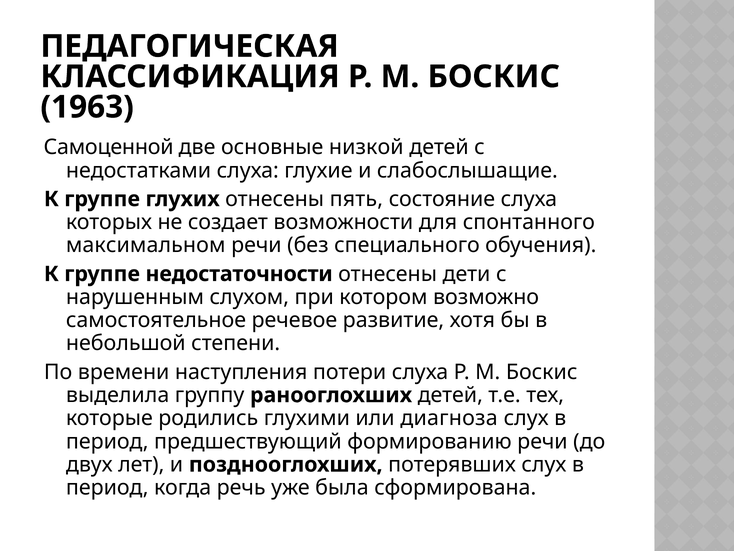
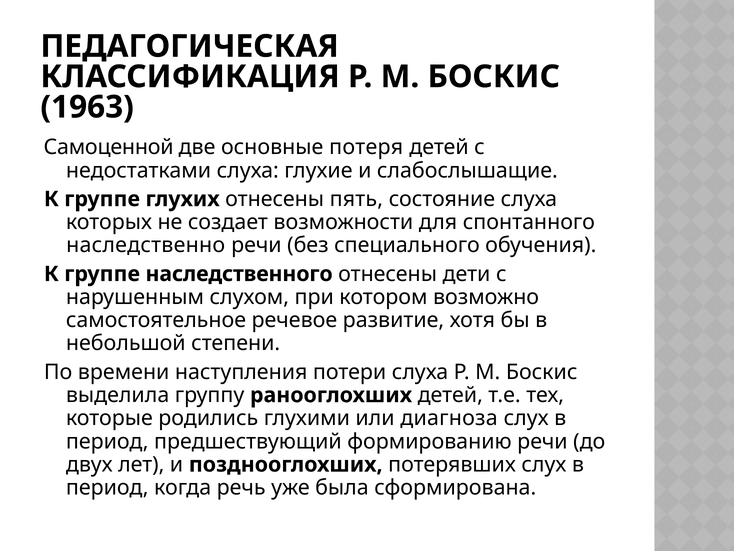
низкой: низкой -> потеря (366, 147)
максимальном: максимальном -> наследственно (146, 245)
недостаточности: недостаточности -> наследственного (239, 274)
